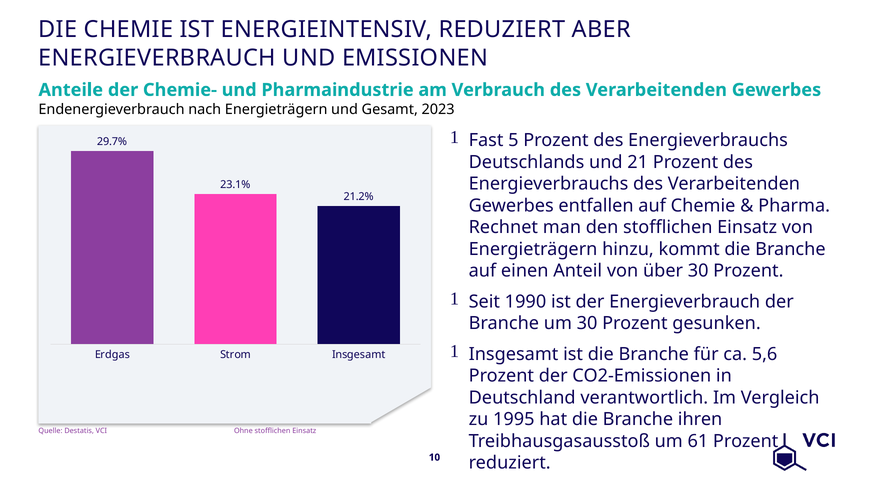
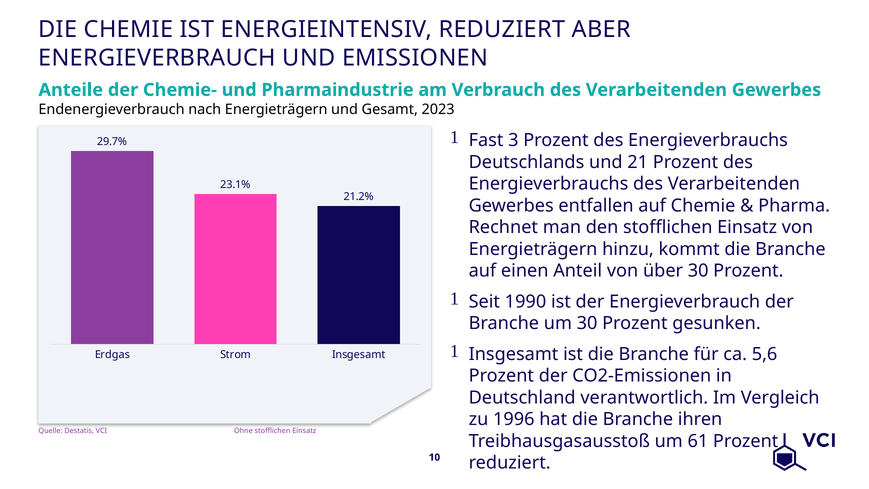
5: 5 -> 3 (513, 140)
1995: 1995 -> 1996 (514, 419)
